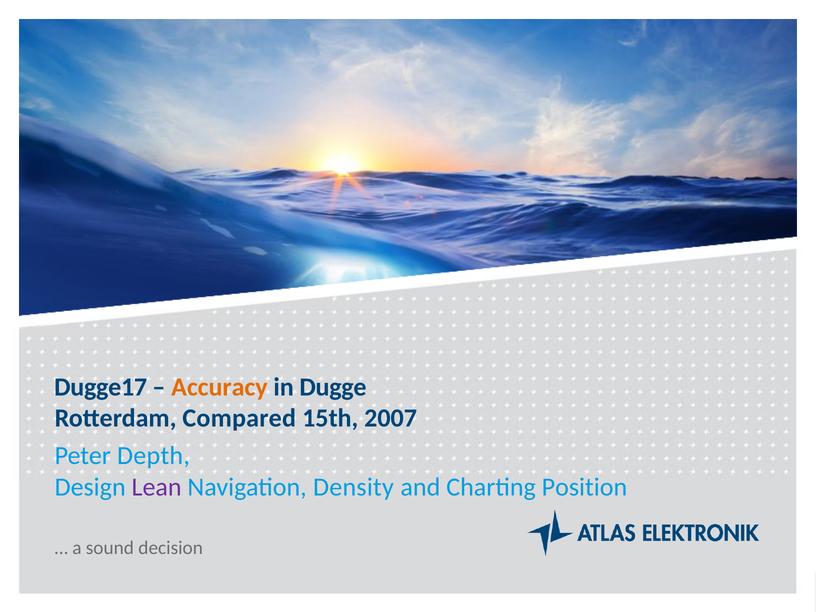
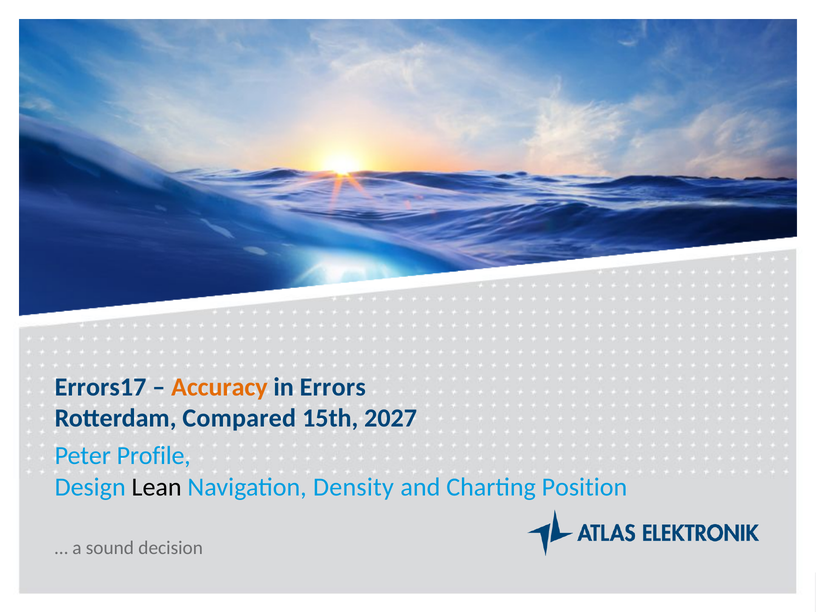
Dugge17: Dugge17 -> Errors17 (100, 387)
Dugge: Dugge -> Errors (333, 387)
2007: 2007 -> 2027 (391, 418)
Depth: Depth -> Profile (154, 455)
Lean colour: purple -> black (157, 487)
